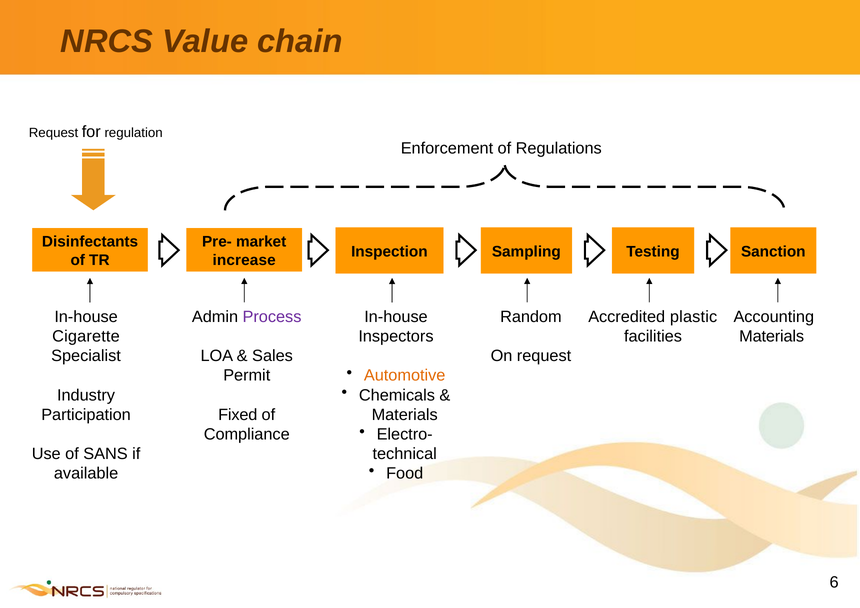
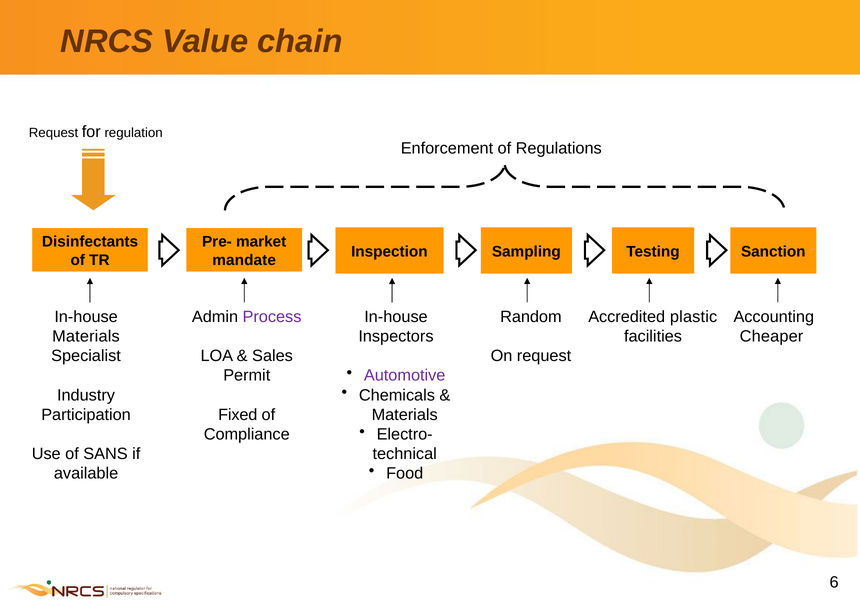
increase: increase -> mandate (244, 260)
Cigarette: Cigarette -> Materials (86, 337)
Materials: Materials -> Cheaper (771, 337)
Automotive colour: orange -> purple (405, 376)
